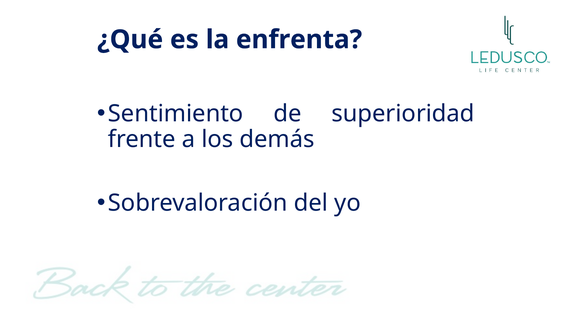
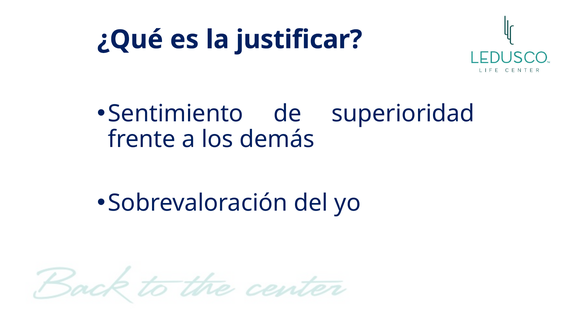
enfrenta: enfrenta -> justificar (299, 40)
